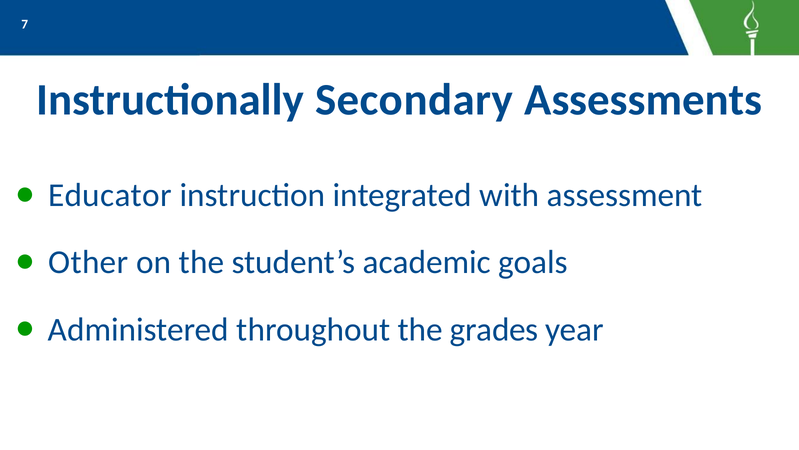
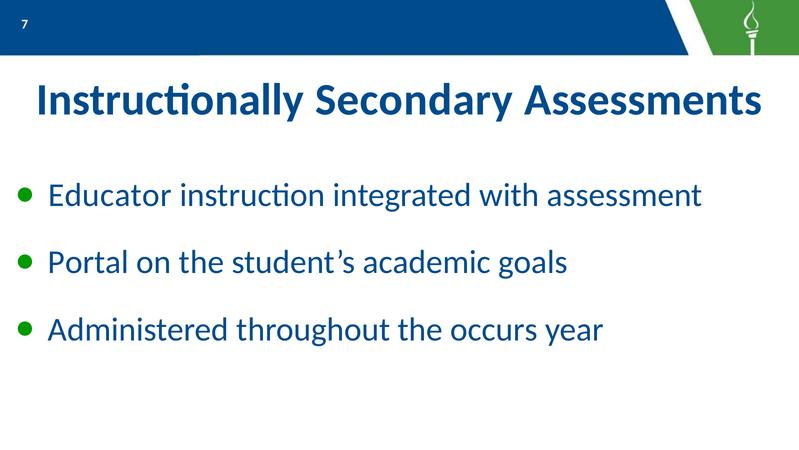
Other: Other -> Portal (88, 262)
grades: grades -> occurs (494, 329)
